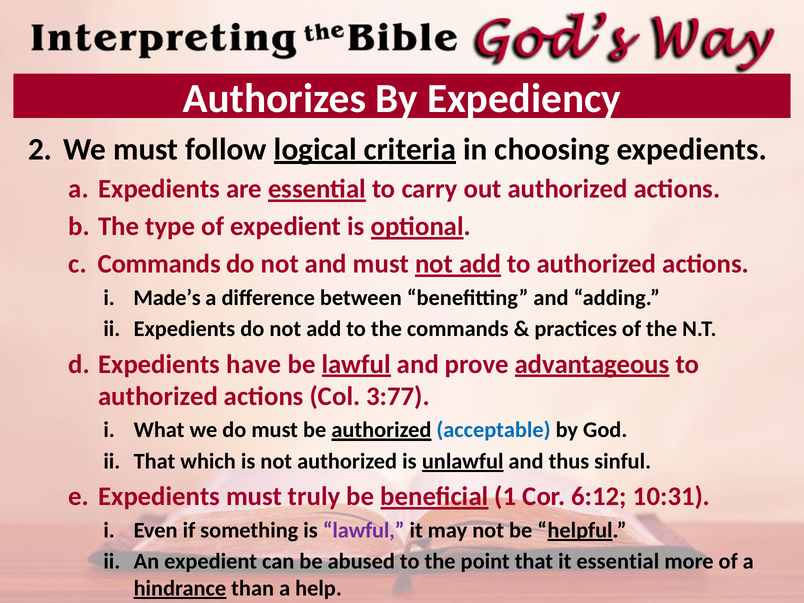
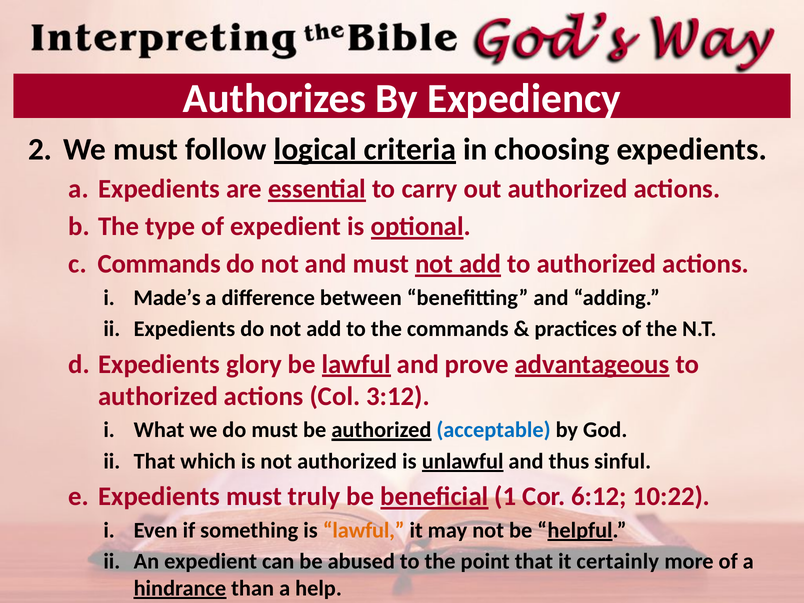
have: have -> glory (254, 364)
3:77: 3:77 -> 3:12 (398, 396)
10:31: 10:31 -> 10:22 (672, 497)
lawful colour: purple -> orange (364, 530)
it essential: essential -> certainly (618, 562)
